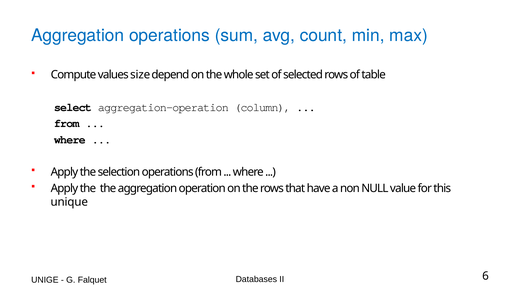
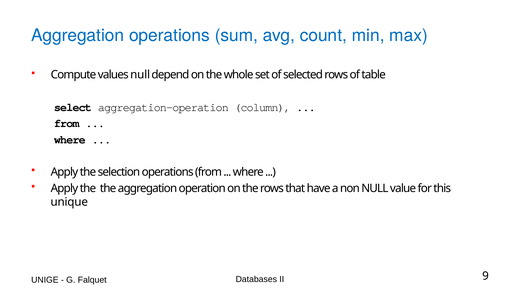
values size: size -> null (140, 75)
6: 6 -> 9 (486, 275)
